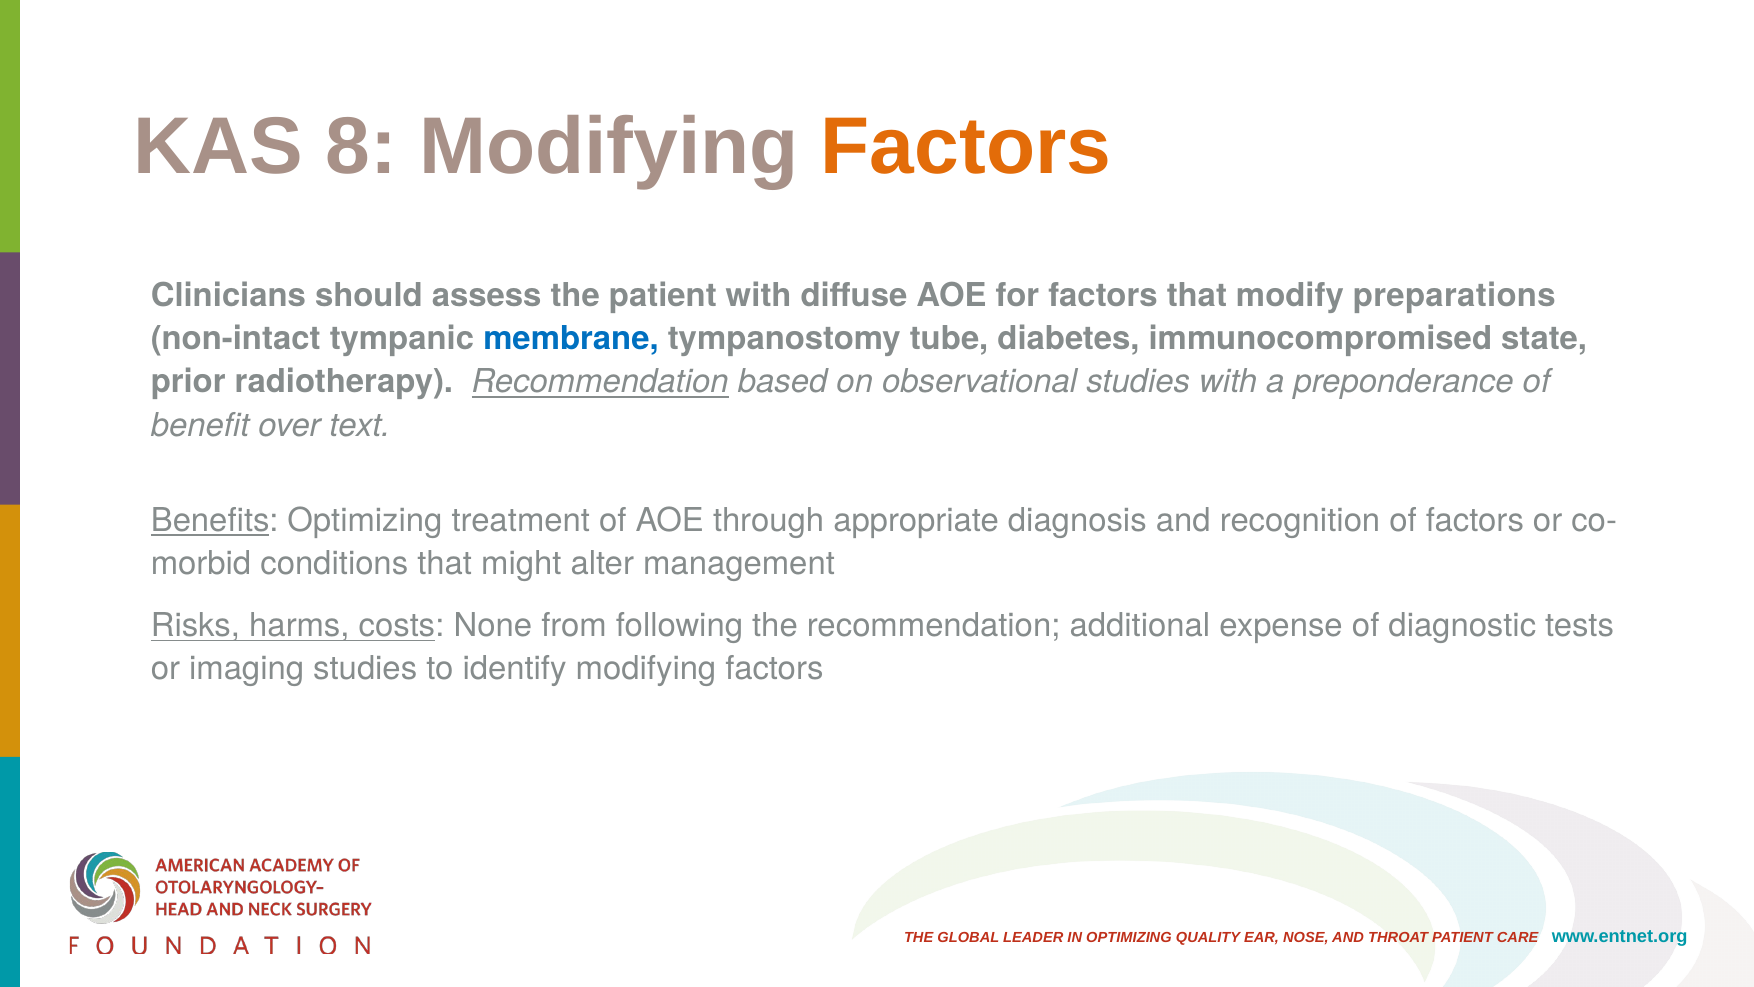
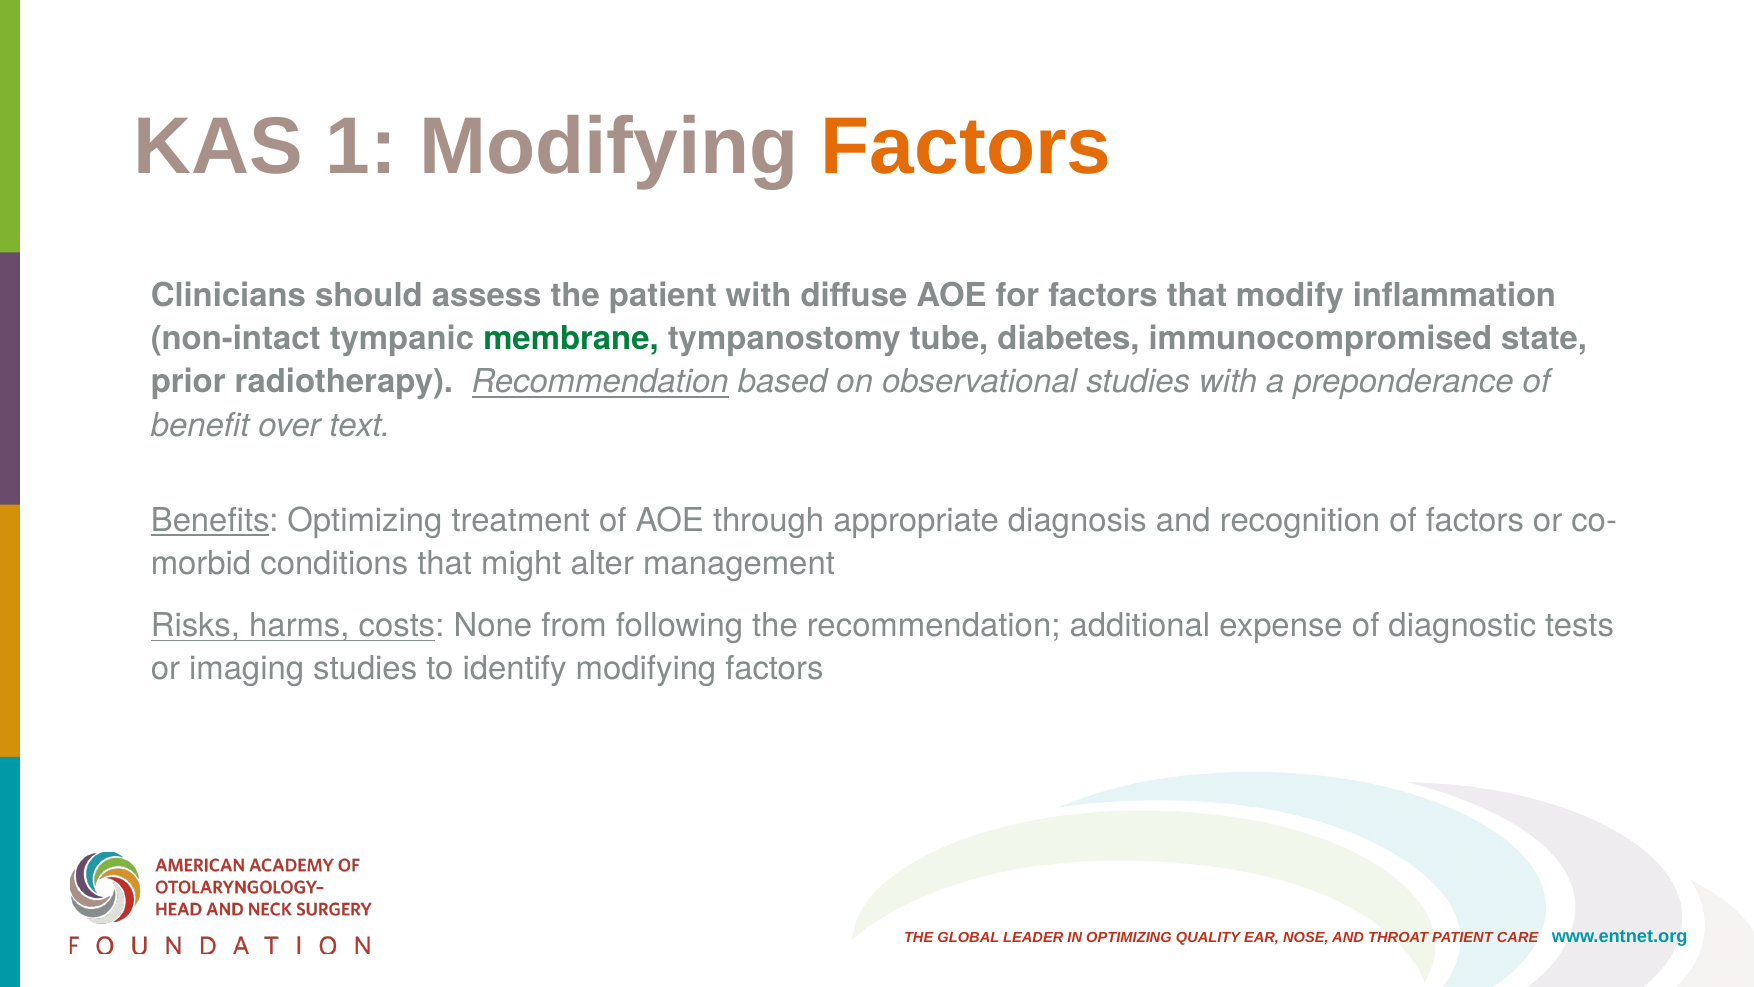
8: 8 -> 1 (361, 147)
preparations: preparations -> inflammation (1454, 295)
membrane colour: blue -> green (571, 339)
